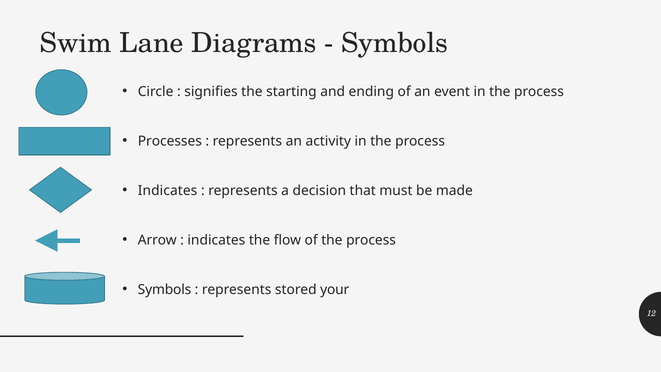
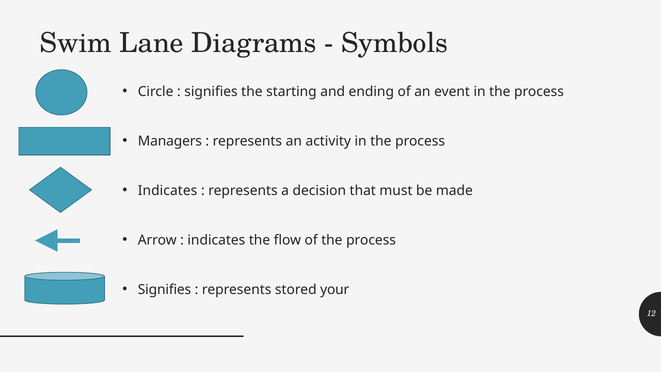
Processes: Processes -> Managers (170, 141)
Symbols: Symbols -> Signifies (165, 289)
